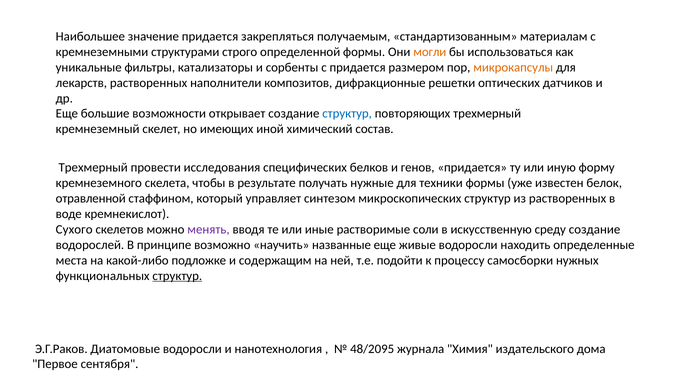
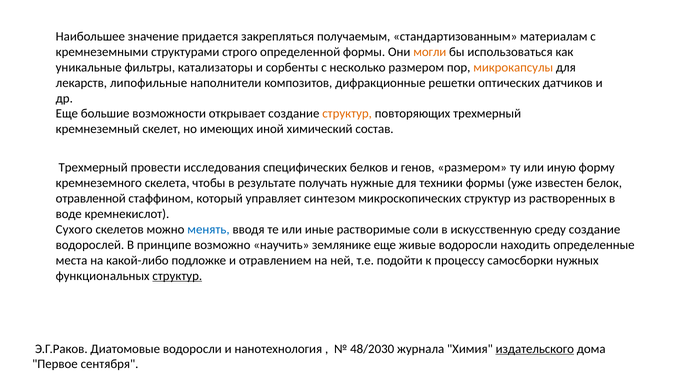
с придается: придается -> несколько (358, 67)
лекарств растворенных: растворенных -> липофильные (149, 83)
структур colour: blue -> orange (347, 114)
генов придается: придается -> размером (472, 168)
менять colour: purple -> blue (208, 229)
названные: названные -> землянике (341, 245)
содержащим: содержащим -> отравлением (275, 260)
48/2095: 48/2095 -> 48/2030 (372, 349)
издательского underline: none -> present (535, 349)
